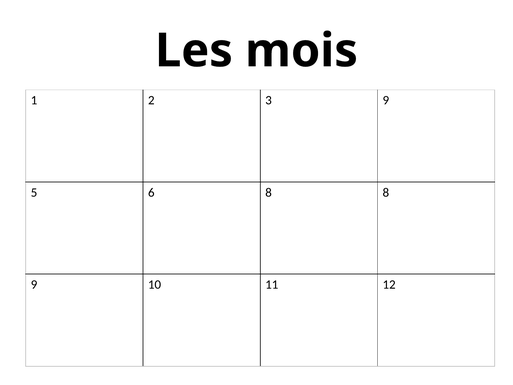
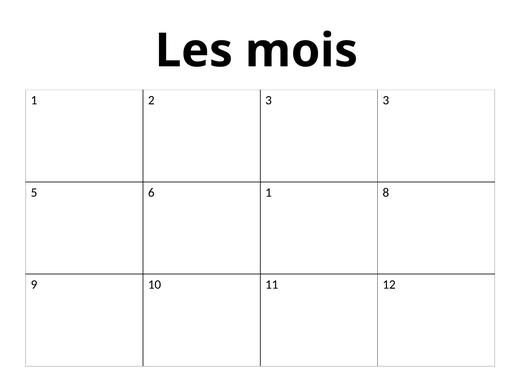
3 9: 9 -> 3 (386, 100)
6 8: 8 -> 1 (269, 192)
